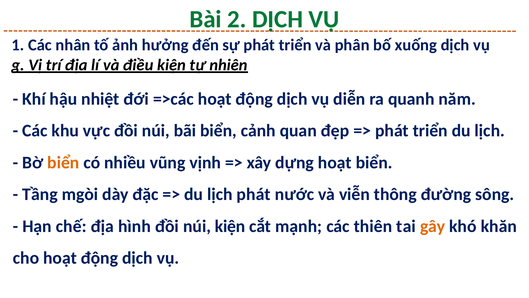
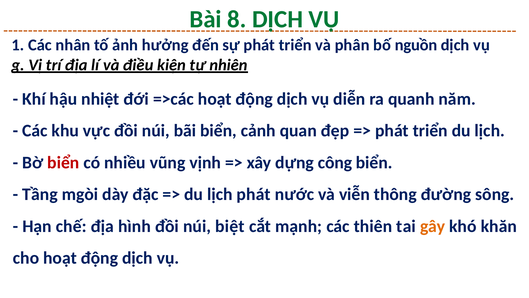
2: 2 -> 8 (237, 19)
xuống: xuống -> nguồn (416, 45)
biển colour: orange -> red (63, 162)
dựng hoạt: hoạt -> công (335, 162)
núi kiện: kiện -> biệt (230, 226)
